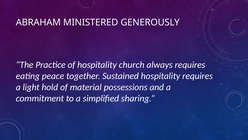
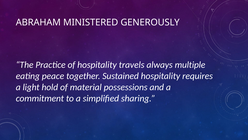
church: church -> travels (132, 65)
always requires: requires -> multiple (190, 65)
